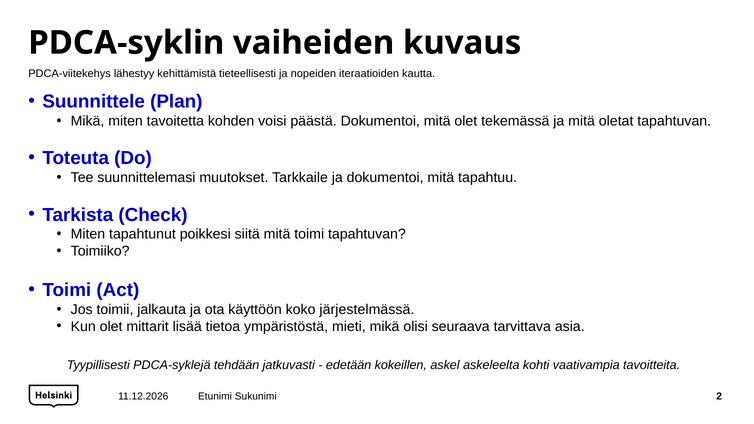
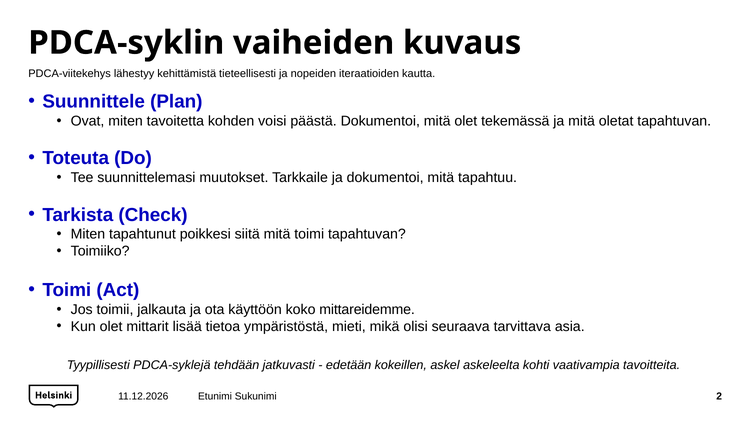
Mikä: Mikä -> Ovat (88, 121)
järjestelmässä: järjestelmässä -> mittareidemme (367, 310)
